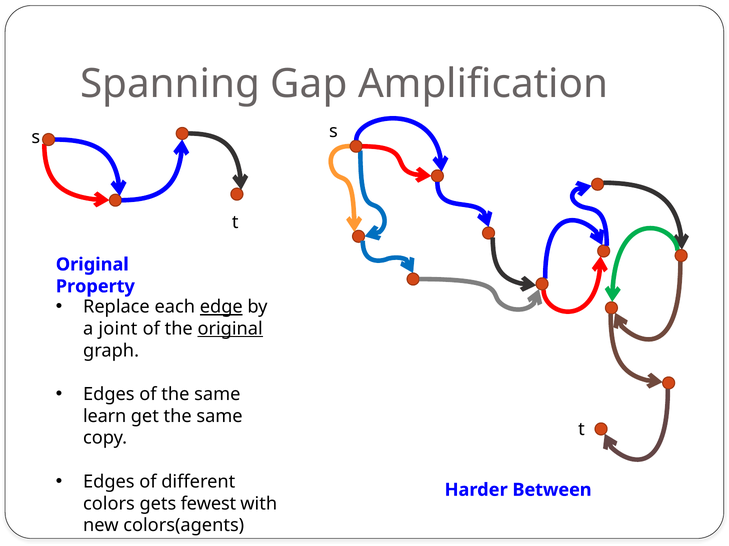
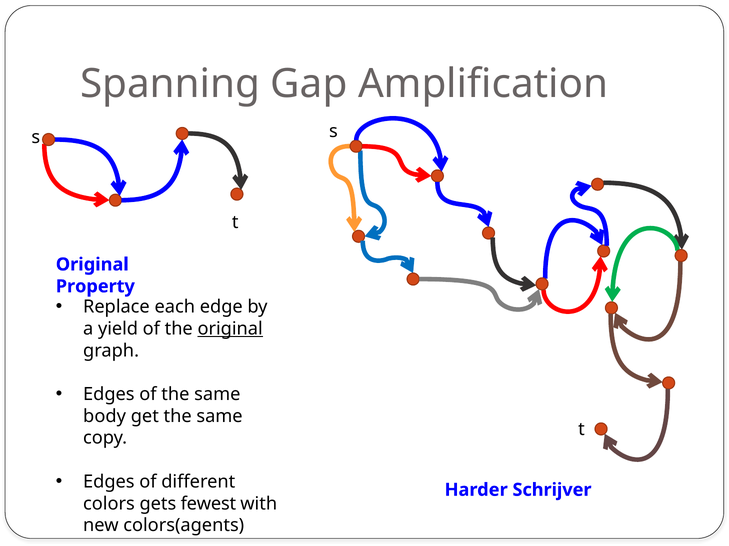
edge underline: present -> none (221, 307)
joint: joint -> yield (118, 329)
learn: learn -> body (105, 417)
Between: Between -> Schrijver (552, 491)
